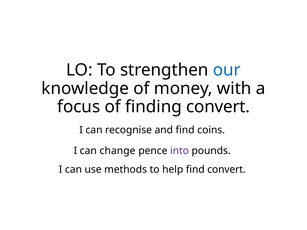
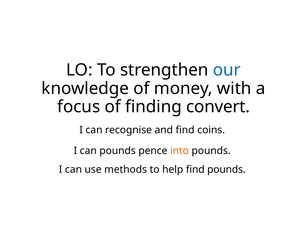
can change: change -> pounds (118, 151)
into colour: purple -> orange (180, 151)
find convert: convert -> pounds (226, 170)
